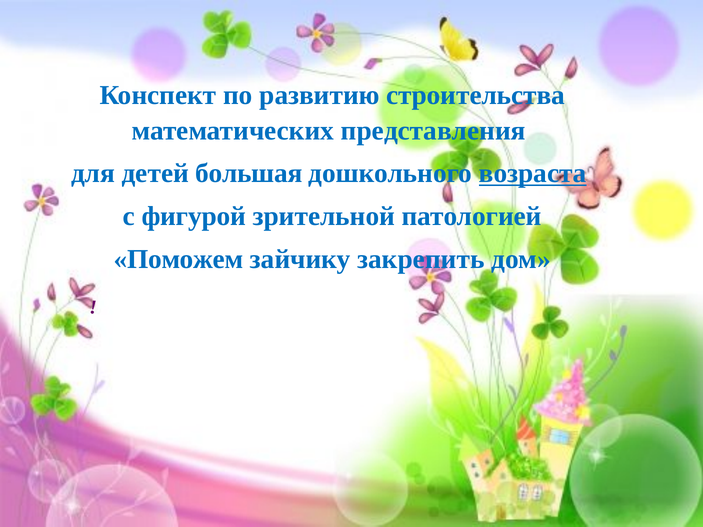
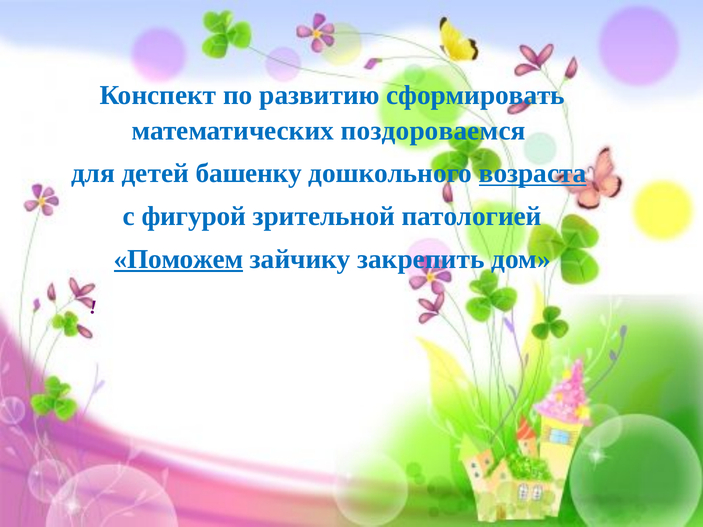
строительства: строительства -> сформировать (476, 95)
представления: представления -> поздороваемся (433, 131)
большая: большая -> башенку (249, 174)
Поможем underline: none -> present (179, 259)
